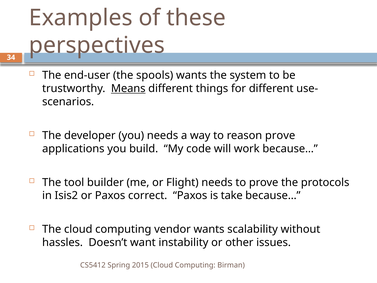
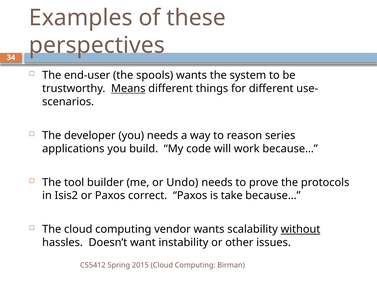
reason prove: prove -> series (280, 135)
Flight: Flight -> Undo (182, 182)
without underline: none -> present (300, 229)
